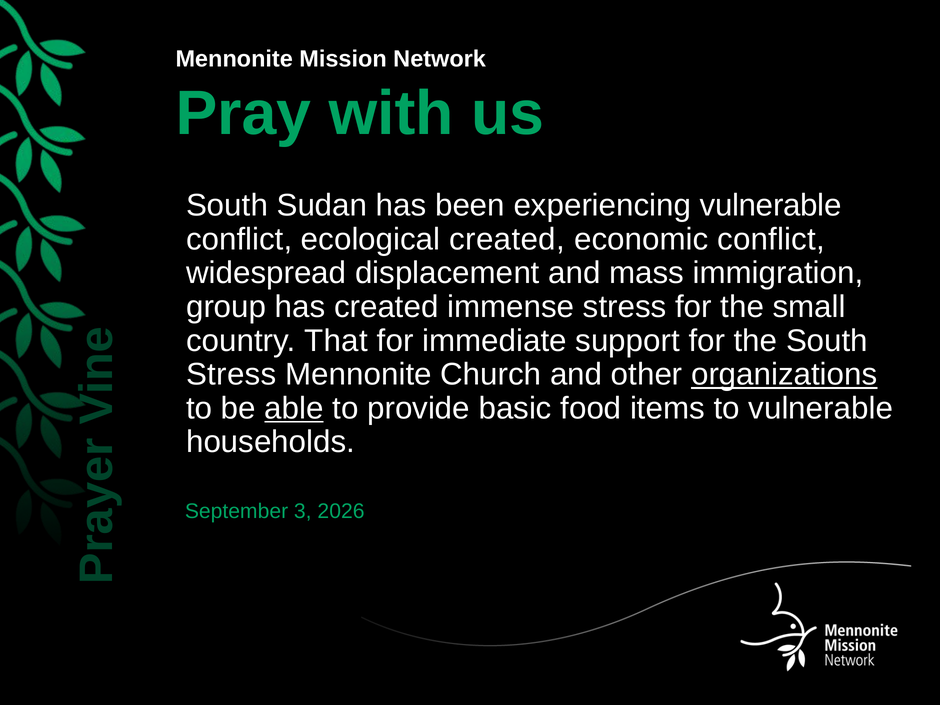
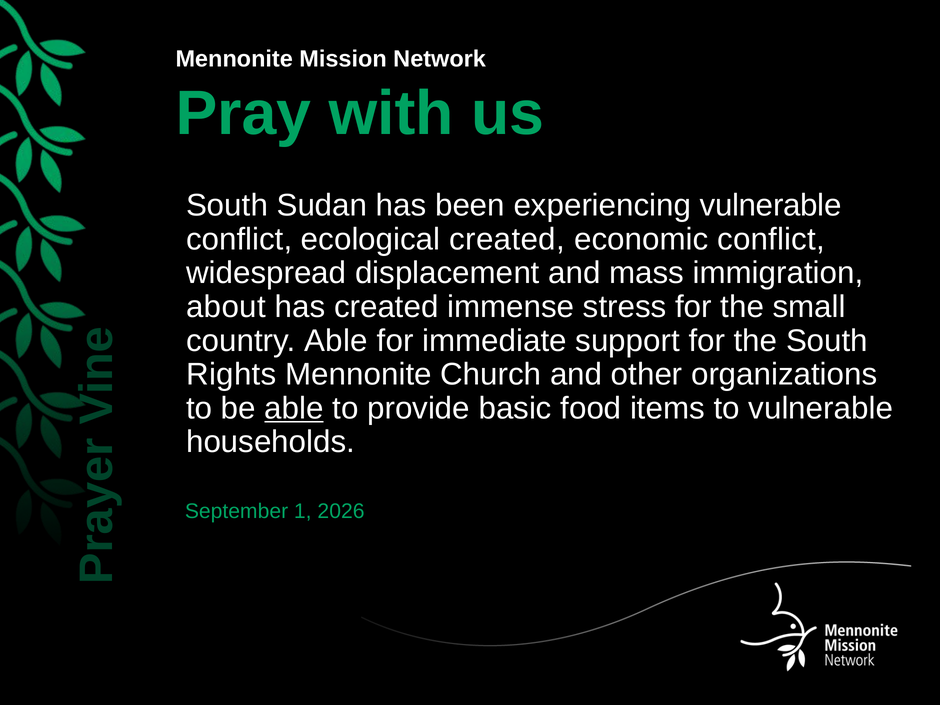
group: group -> about (226, 307)
country That: That -> Able (336, 341)
Stress: Stress -> Rights (231, 375)
organizations underline: present -> none (784, 375)
3: 3 -> 1 (303, 511)
